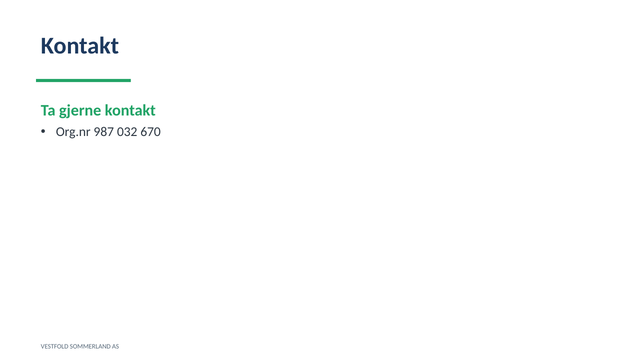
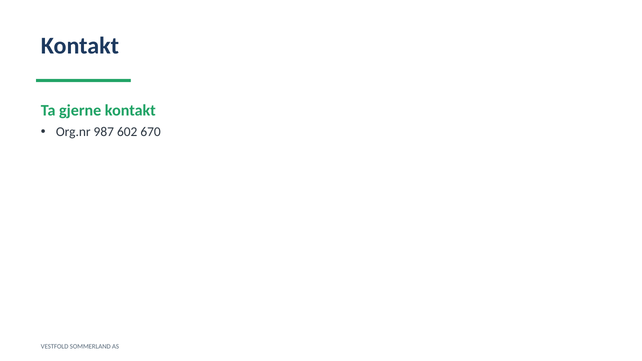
032: 032 -> 602 (127, 132)
